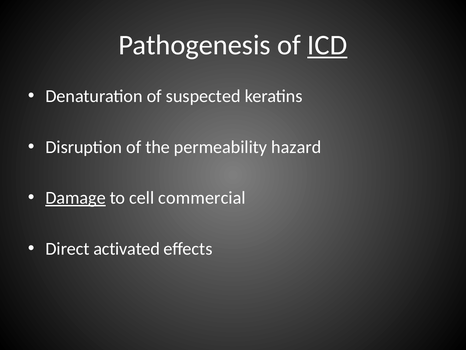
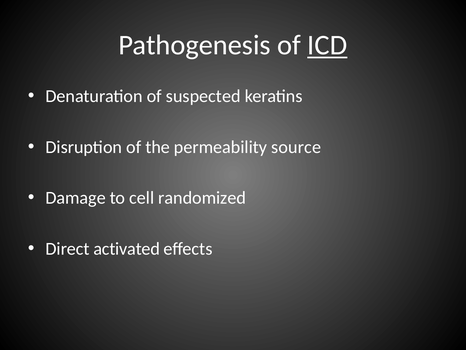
hazard: hazard -> source (296, 147)
Damage underline: present -> none (76, 198)
commercial: commercial -> randomized (202, 198)
